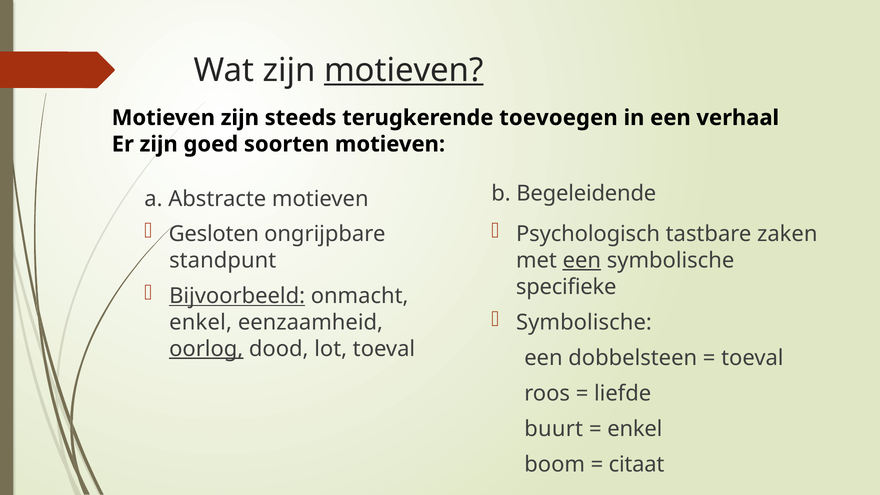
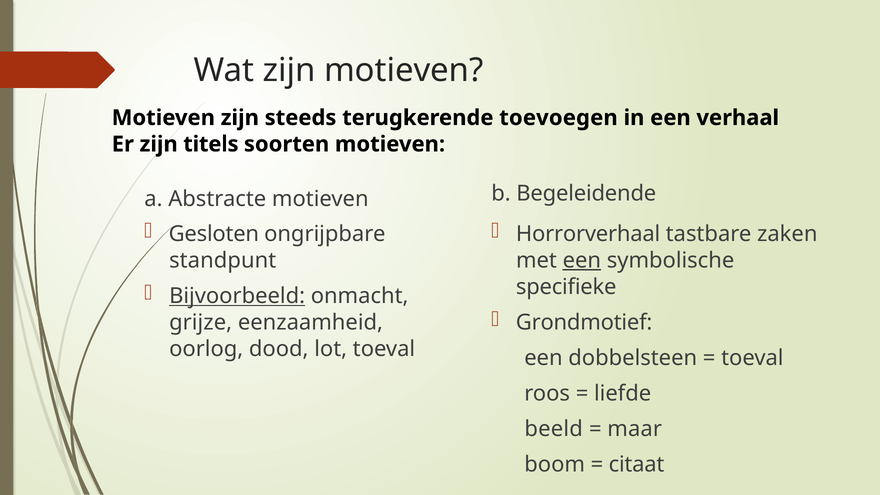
motieven underline: present -> none (404, 70)
goed: goed -> titels (211, 144)
Psychologisch: Psychologisch -> Horrorverhaal (588, 234)
Symbolische: Symbolische -> Grondmotief (584, 322)
enkel: enkel -> grijze (201, 322)
oorlog underline: present -> none (206, 349)
buurt: buurt -> beeld (554, 429)
enkel: enkel -> maar (635, 429)
